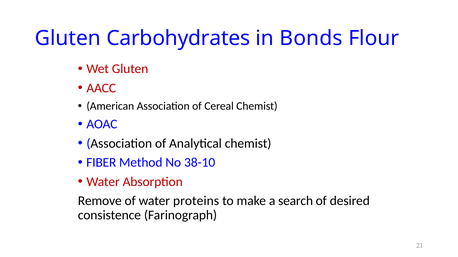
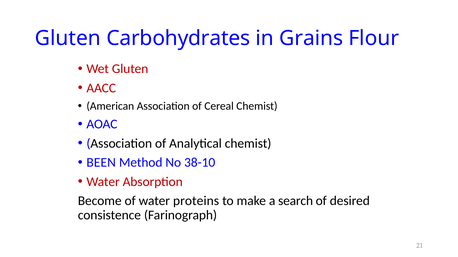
Bonds: Bonds -> Grains (311, 38)
FIBER: FIBER -> BEEN (101, 163)
Remove: Remove -> Become (100, 201)
